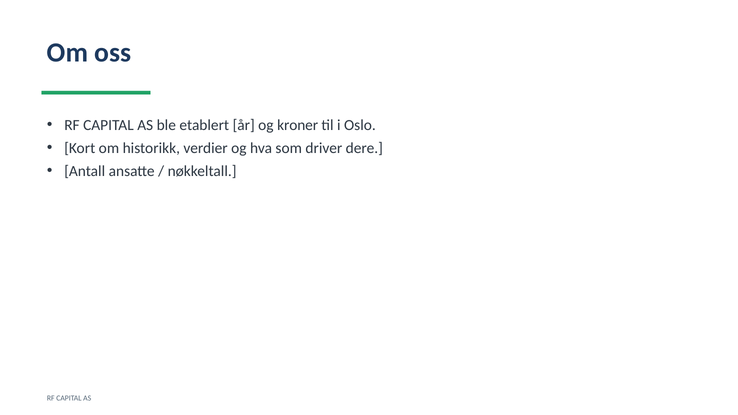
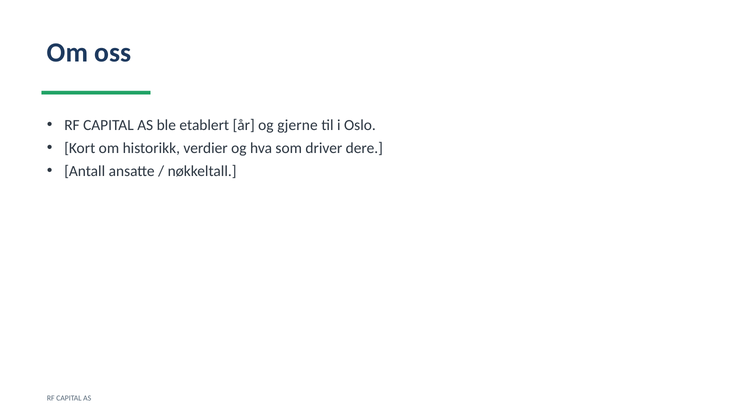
kroner: kroner -> gjerne (297, 125)
